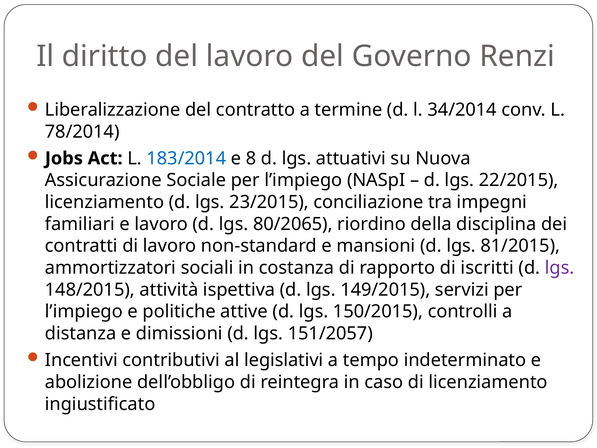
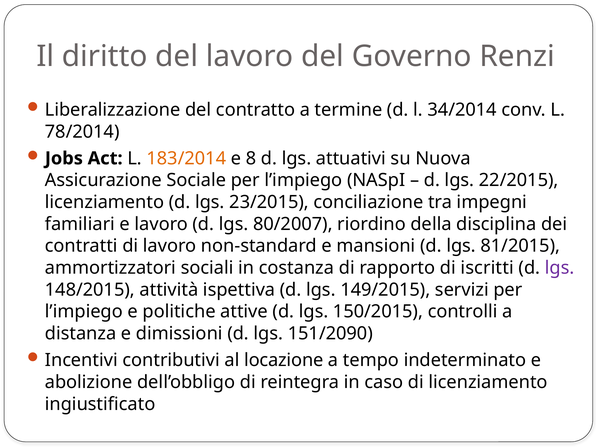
183/2014 colour: blue -> orange (186, 158)
80/2065: 80/2065 -> 80/2007 (293, 224)
151/2057: 151/2057 -> 151/2090 (330, 333)
legislativi: legislativi -> locazione (284, 360)
